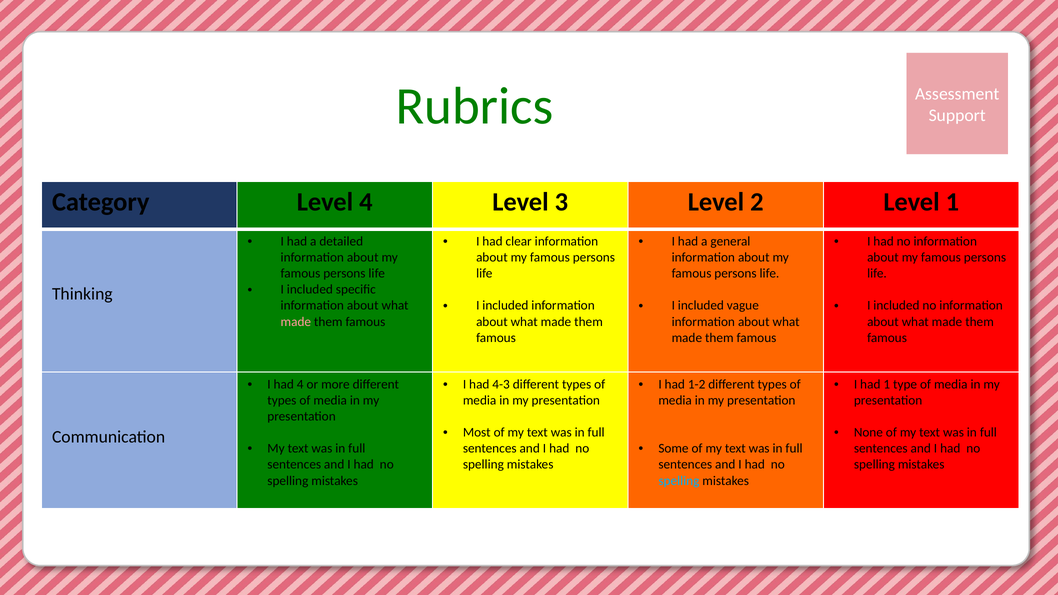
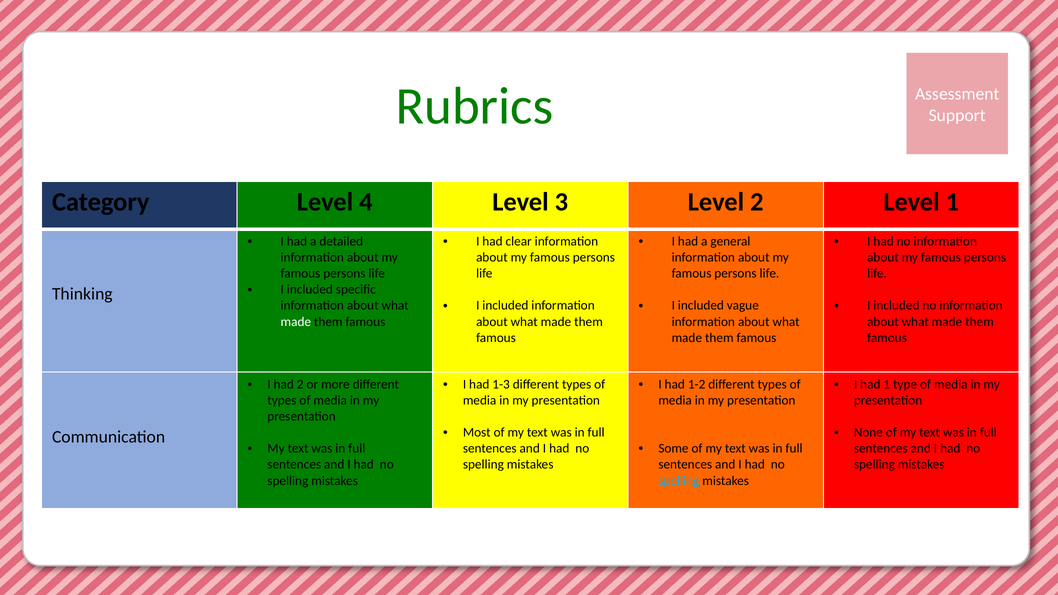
made colour: pink -> white (296, 322)
had 4: 4 -> 2 (300, 384)
4-3: 4-3 -> 1-3 (501, 384)
